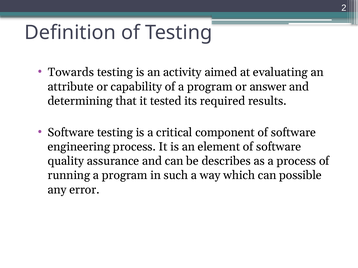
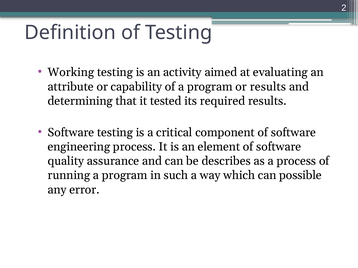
Towards: Towards -> Working (71, 72)
or answer: answer -> results (268, 87)
